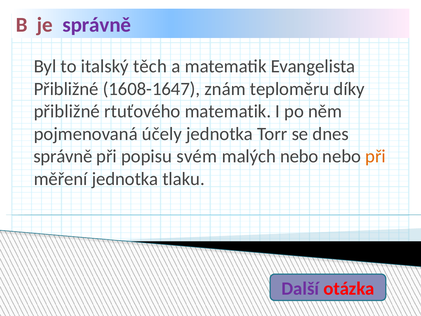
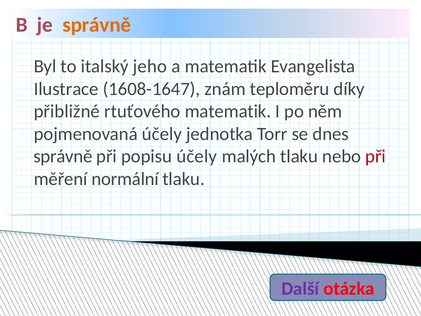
správně colour: purple -> orange (97, 25)
těch: těch -> jeho (150, 66)
Přibližné: Přibližné -> Ilustrace (66, 89)
popisu svém: svém -> účely (197, 156)
malých nebo: nebo -> tlaku (299, 156)
při colour: orange -> red (376, 156)
měření jednotka: jednotka -> normální (125, 179)
